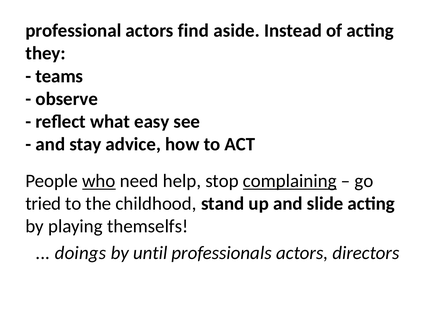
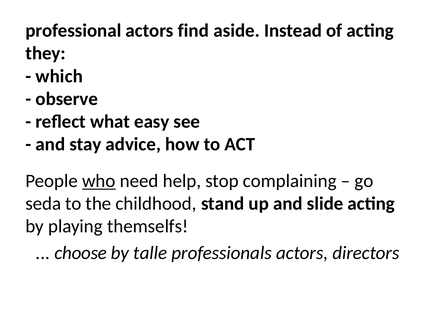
teams: teams -> which (59, 76)
complaining underline: present -> none (290, 181)
tried: tried -> seda (43, 204)
doings: doings -> choose (81, 253)
until: until -> talle (150, 253)
